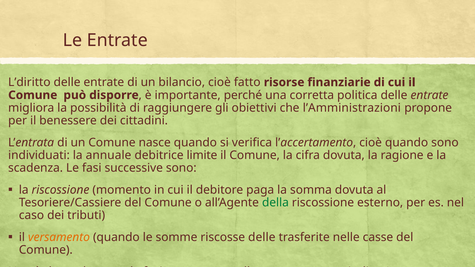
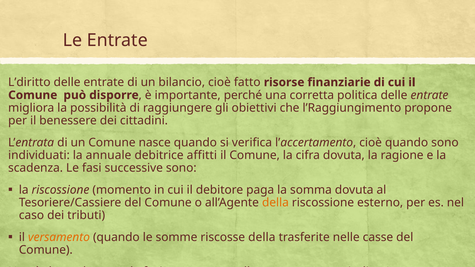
l’Amministrazioni: l’Amministrazioni -> l’Raggiungimento (352, 108)
limite: limite -> affitti (202, 155)
della colour: green -> orange (275, 203)
riscosse delle: delle -> della (262, 237)
